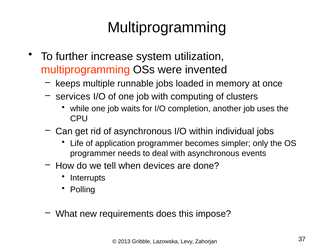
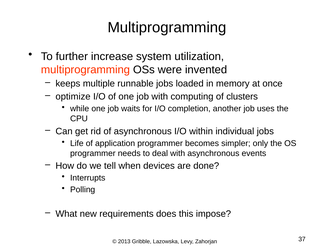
services: services -> optimize (73, 97)
